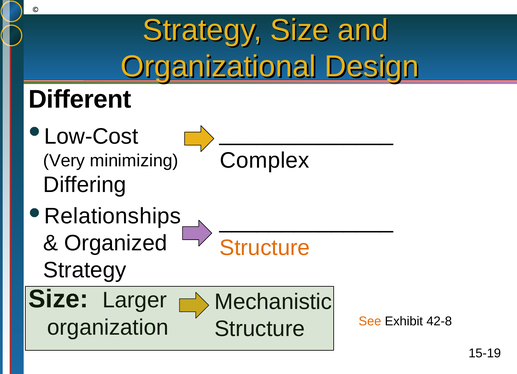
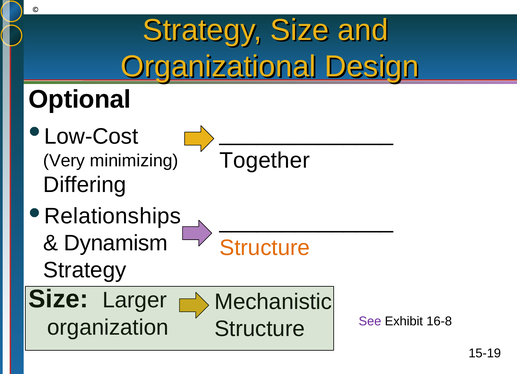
Different: Different -> Optional (80, 99)
Complex: Complex -> Together (265, 160)
Organized: Organized -> Dynamism (116, 243)
See colour: orange -> purple (370, 321)
42-8: 42-8 -> 16-8 (439, 321)
